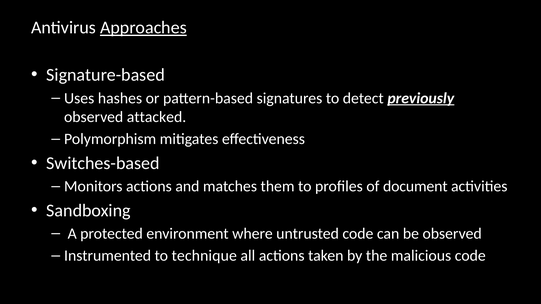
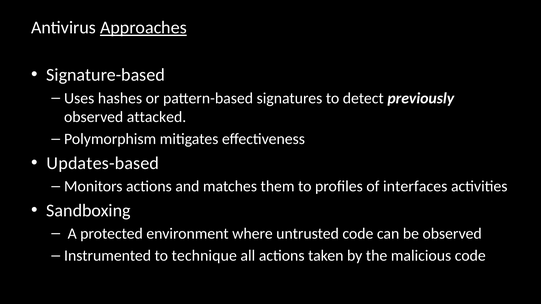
previously underline: present -> none (421, 98)
Switches-based: Switches-based -> Updates-based (103, 163)
document: document -> interfaces (415, 187)
